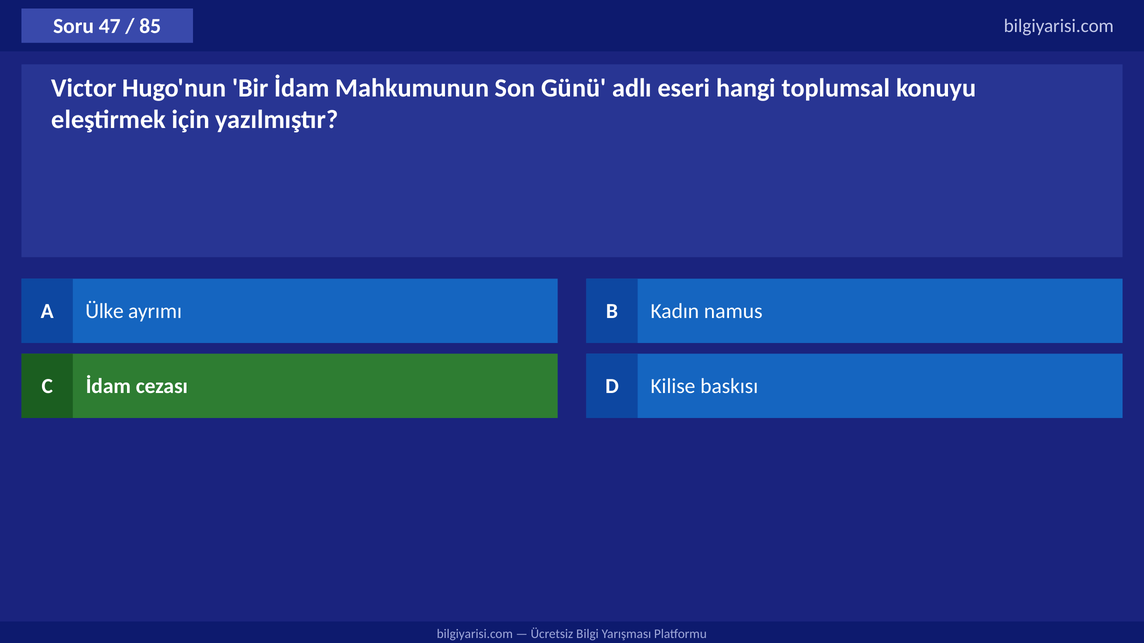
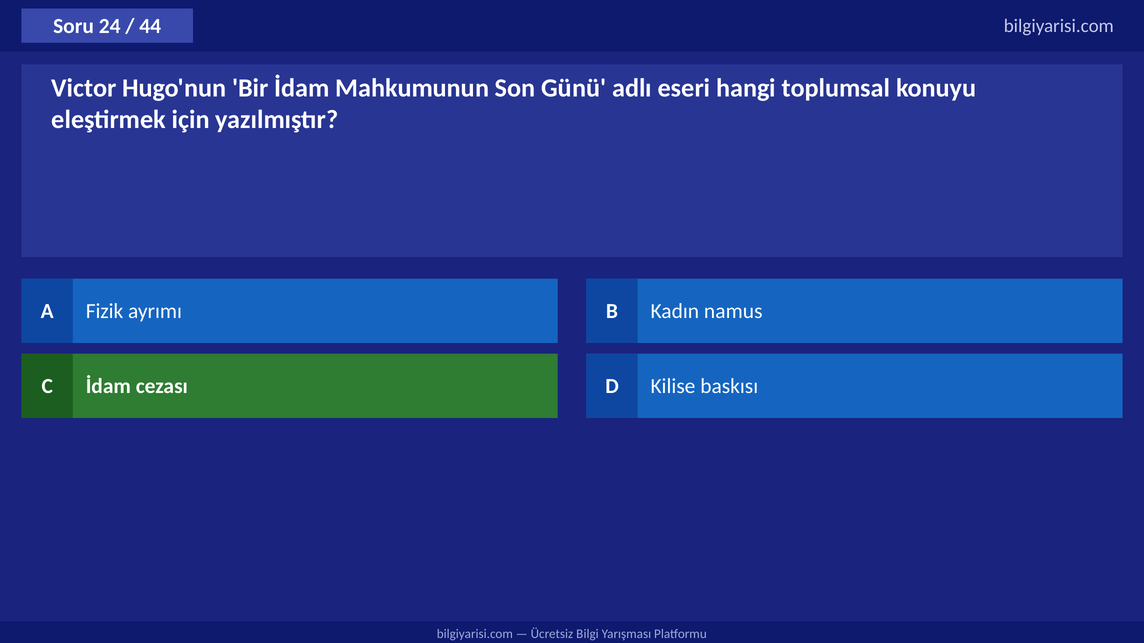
47: 47 -> 24 (110, 26)
85: 85 -> 44 (150, 26)
Ülke: Ülke -> Fizik (105, 311)
